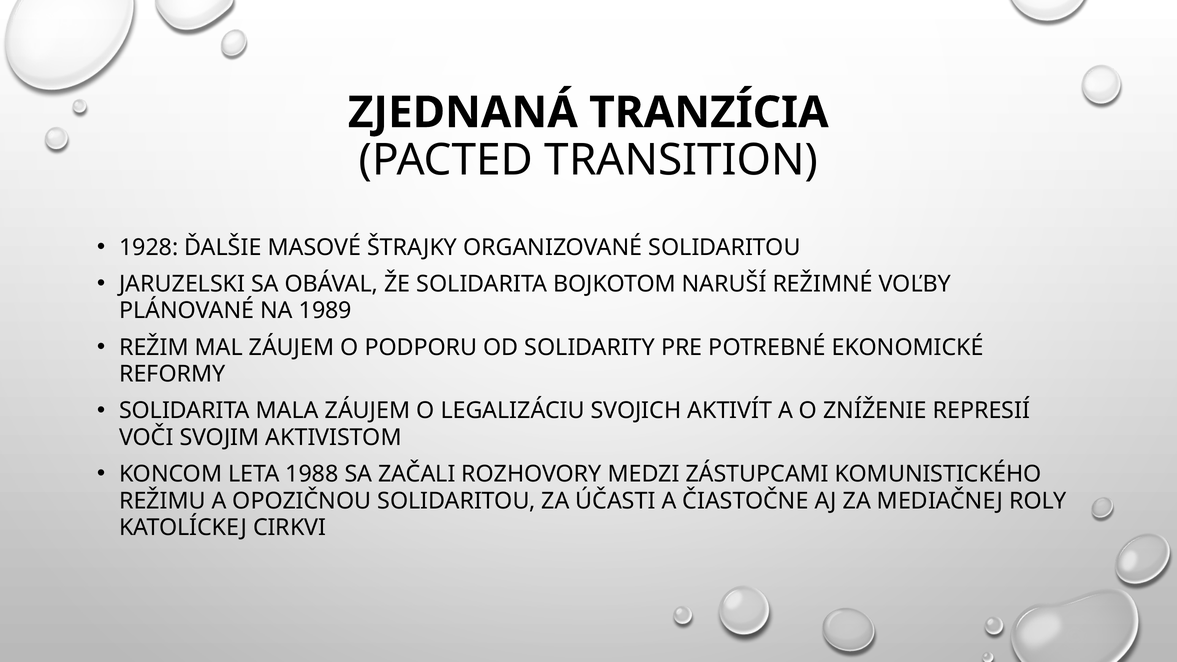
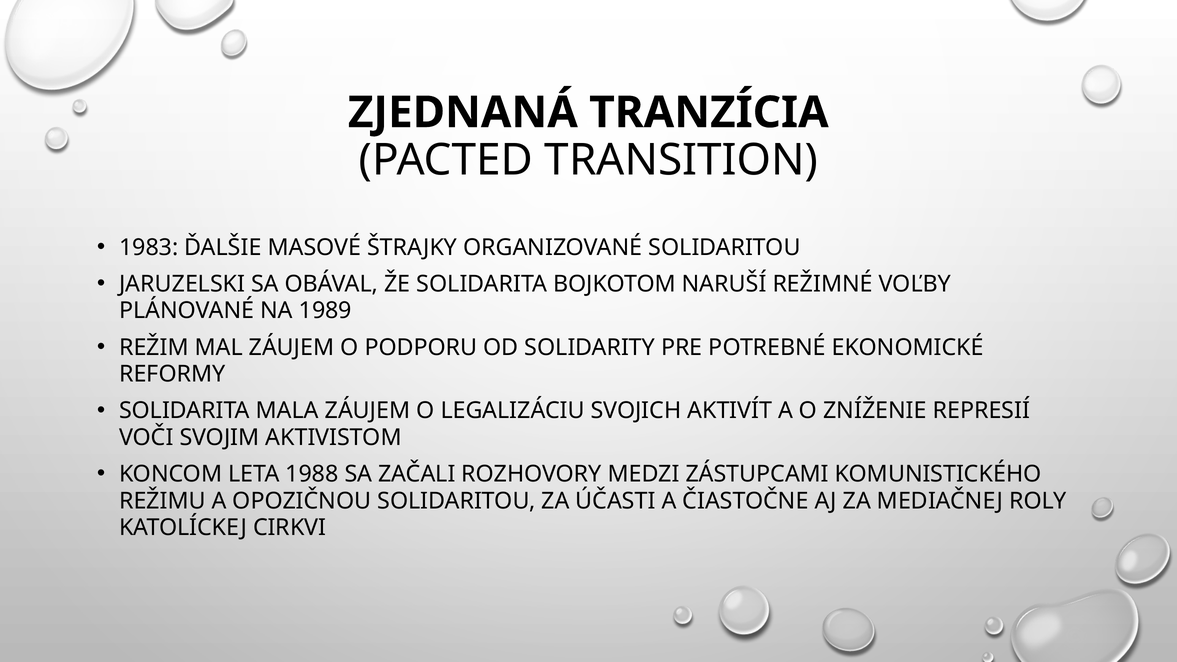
1928: 1928 -> 1983 (149, 247)
